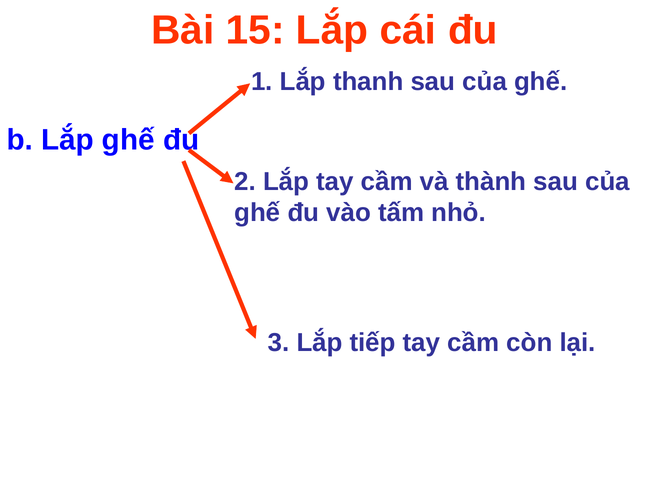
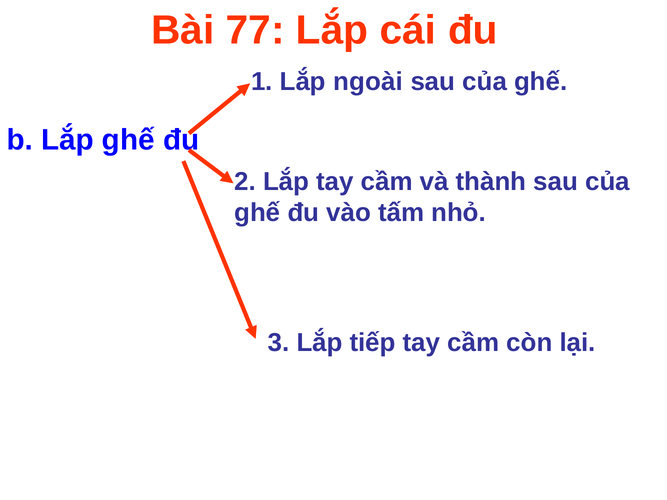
15: 15 -> 77 (255, 31)
thanh: thanh -> ngoài (368, 82)
